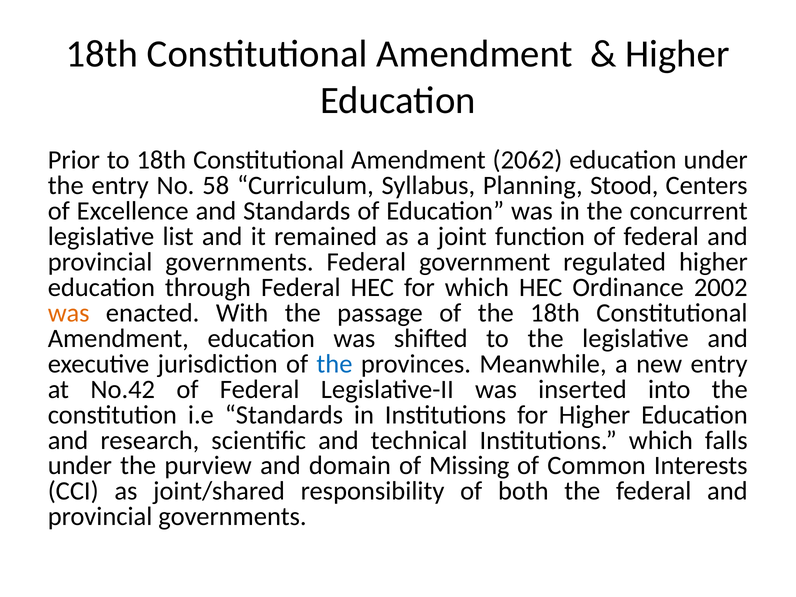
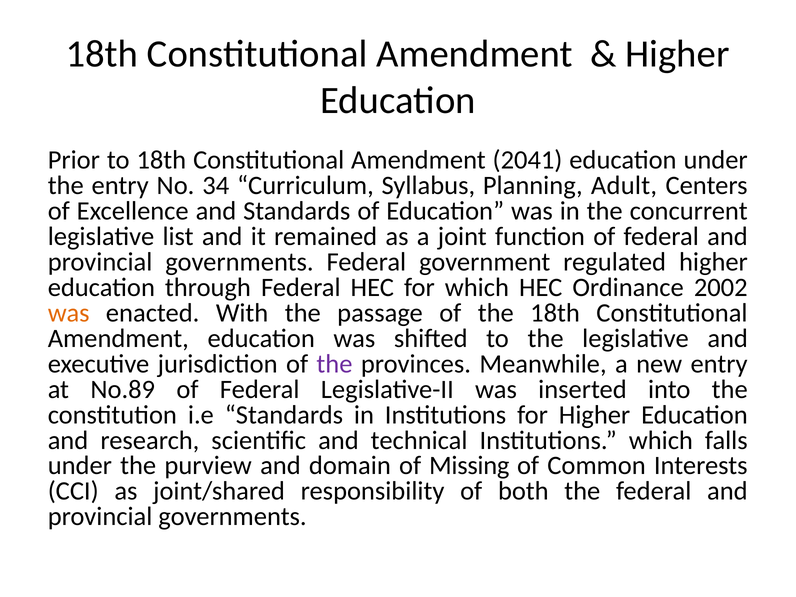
2062: 2062 -> 2041 (528, 160)
58: 58 -> 34 (216, 185)
Stood: Stood -> Adult (624, 185)
the colour: blue -> purple (334, 364)
No.42: No.42 -> No.89 (123, 389)
